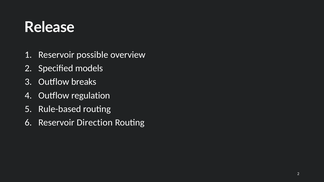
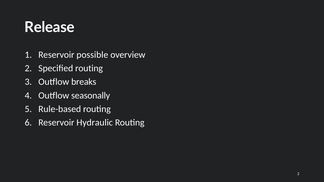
Specified models: models -> routing (89, 68)
regulation: regulation -> seasonally (91, 96)
Direction: Direction -> Hydraulic (95, 123)
